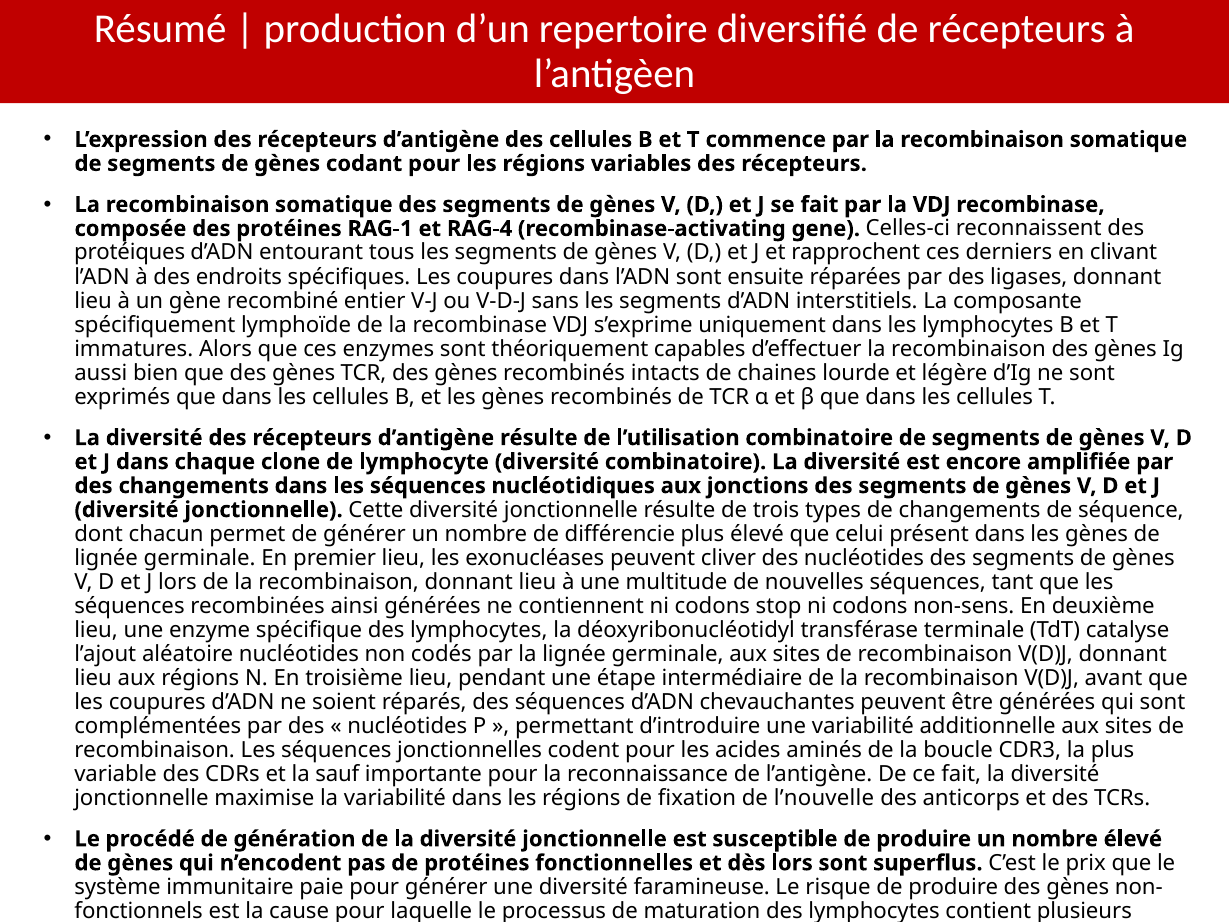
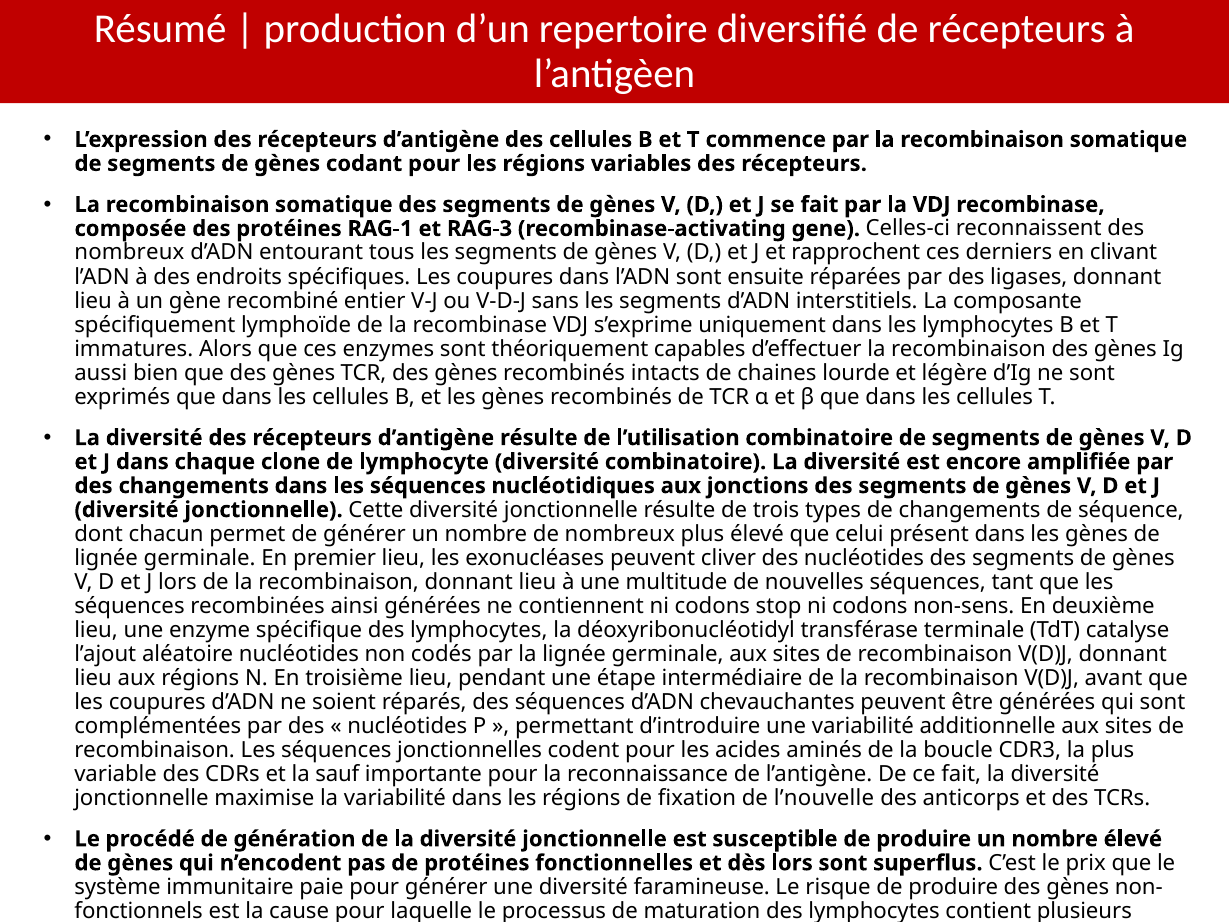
RAG-4: RAG-4 -> RAG-3 (480, 229)
protéiques: protéiques -> nombreux (129, 253)
de différencie: différencie -> nombreux (620, 534)
